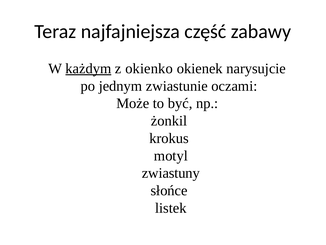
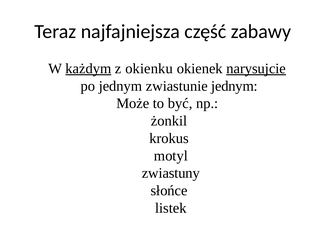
okienko: okienko -> okienku (149, 68)
narysujcie underline: none -> present (256, 68)
zwiastunie oczami: oczami -> jednym (234, 86)
